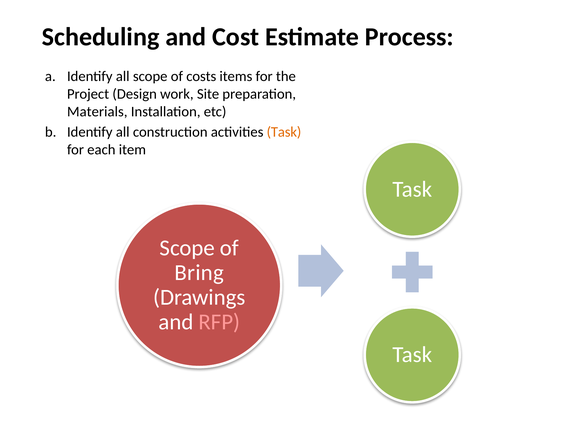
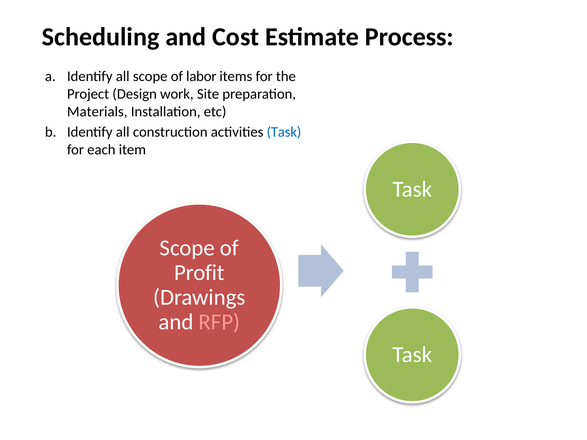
costs: costs -> labor (201, 76)
Task colour: orange -> blue (284, 132)
Bring: Bring -> Profit (199, 273)
